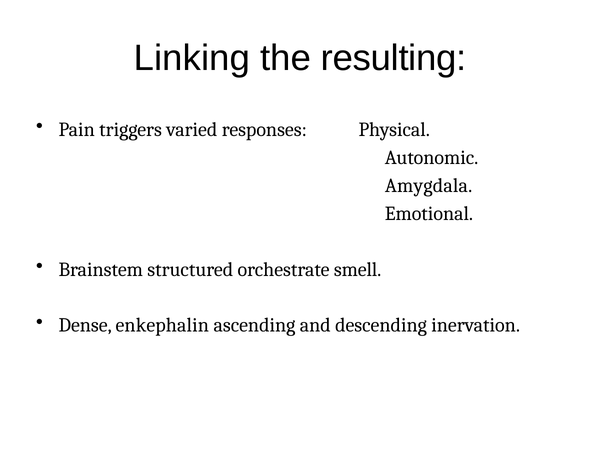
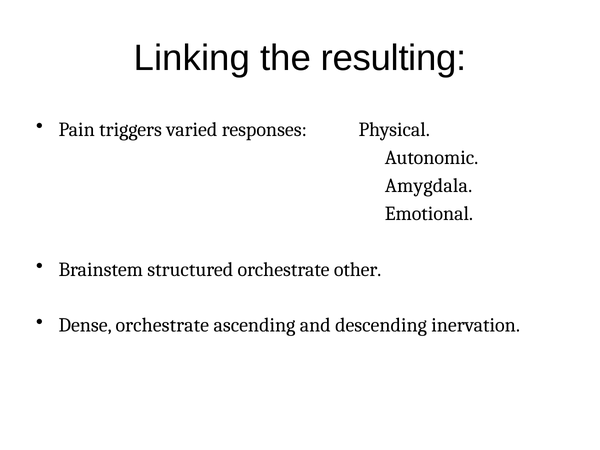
smell: smell -> other (358, 269)
Dense enkephalin: enkephalin -> orchestrate (162, 325)
